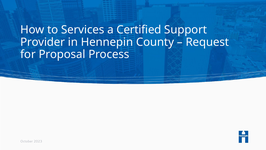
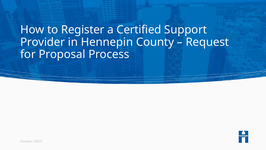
Services: Services -> Register (83, 30)
